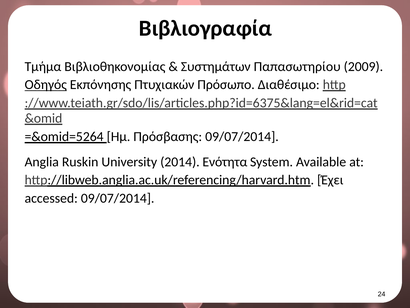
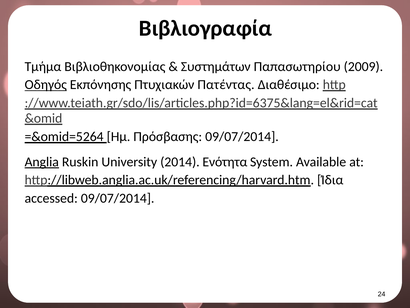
Πρόσωπο: Πρόσωπο -> Πατέντας (226, 85)
Anglia underline: none -> present (42, 162)
Έχει: Έχει -> Ίδια (330, 180)
